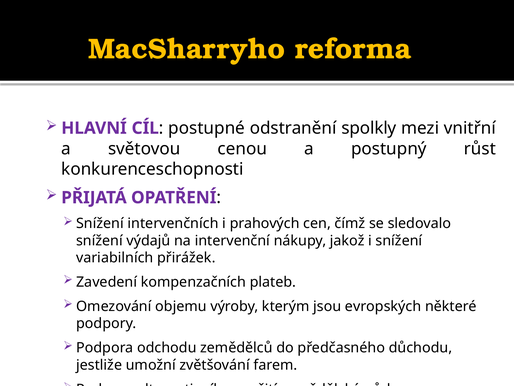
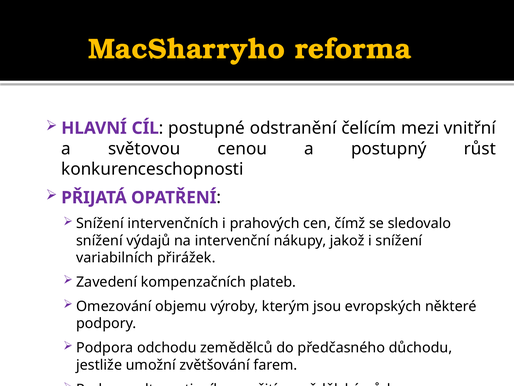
spolkly: spolkly -> čelícím (369, 128)
